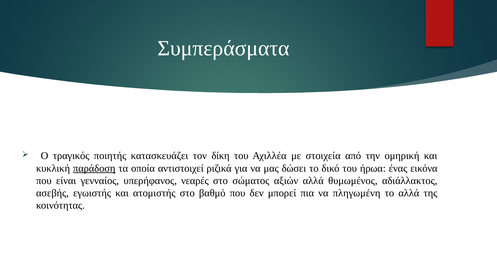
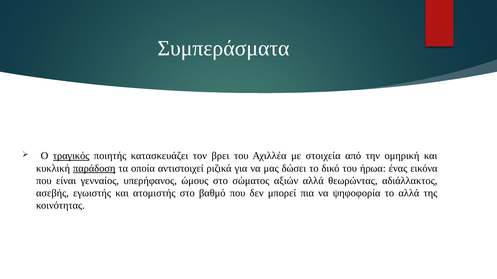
τραγικός underline: none -> present (71, 156)
δίκη: δίκη -> βρει (220, 156)
νεαρές: νεαρές -> ώμους (195, 181)
θυμωμένος: θυμωμένος -> θεωρώντας (353, 181)
πληγωμένη: πληγωμένη -> ψηφοφορία (357, 194)
